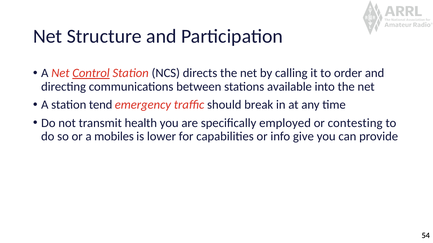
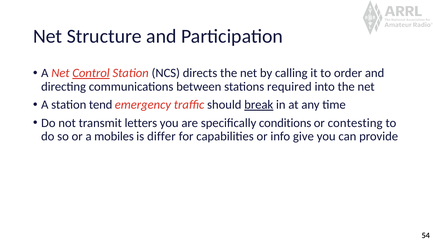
available: available -> required (289, 87)
break underline: none -> present (259, 105)
health: health -> letters (141, 123)
employed: employed -> conditions (285, 123)
lower: lower -> differ (161, 137)
